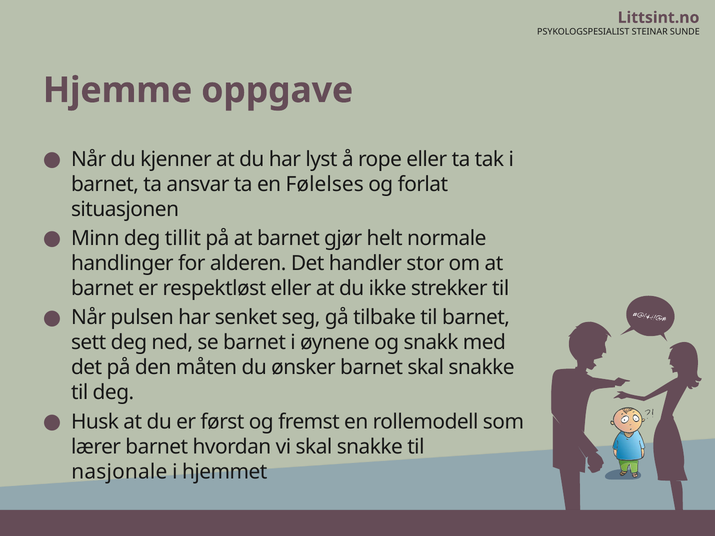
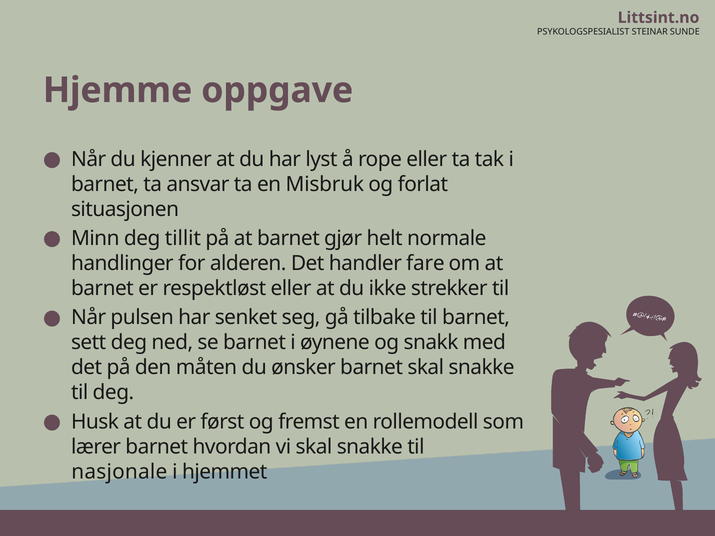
Følelses: Følelses -> Misbruk (325, 184)
stor: stor -> fare (425, 263)
